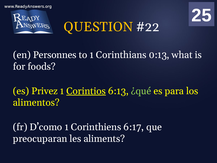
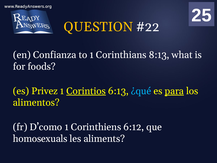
Personnes: Personnes -> Confianza (55, 55)
0:13: 0:13 -> 8:13 (159, 55)
¿qué colour: light green -> light blue (141, 91)
para underline: none -> present (174, 91)
6:17: 6:17 -> 6:12 (134, 127)
preocuparan: preocuparan -> homosexuals (40, 138)
